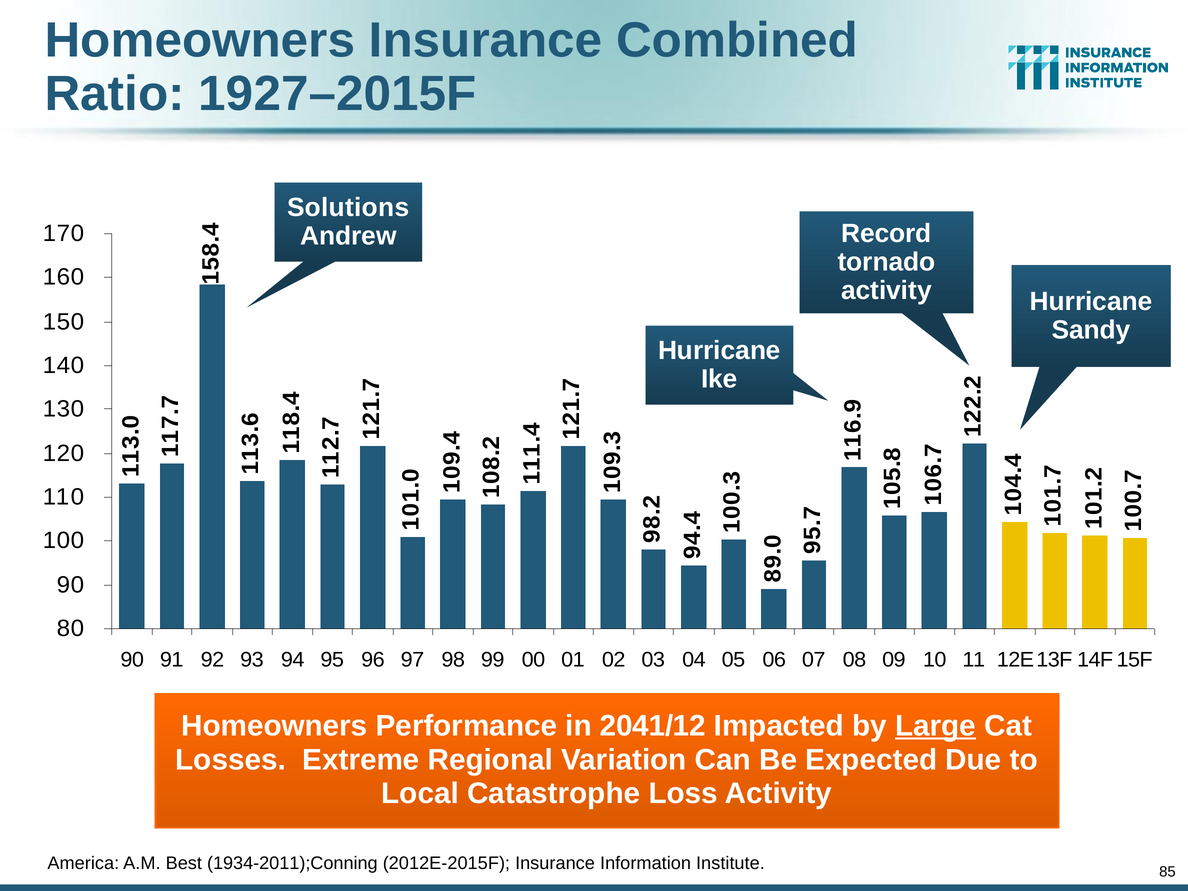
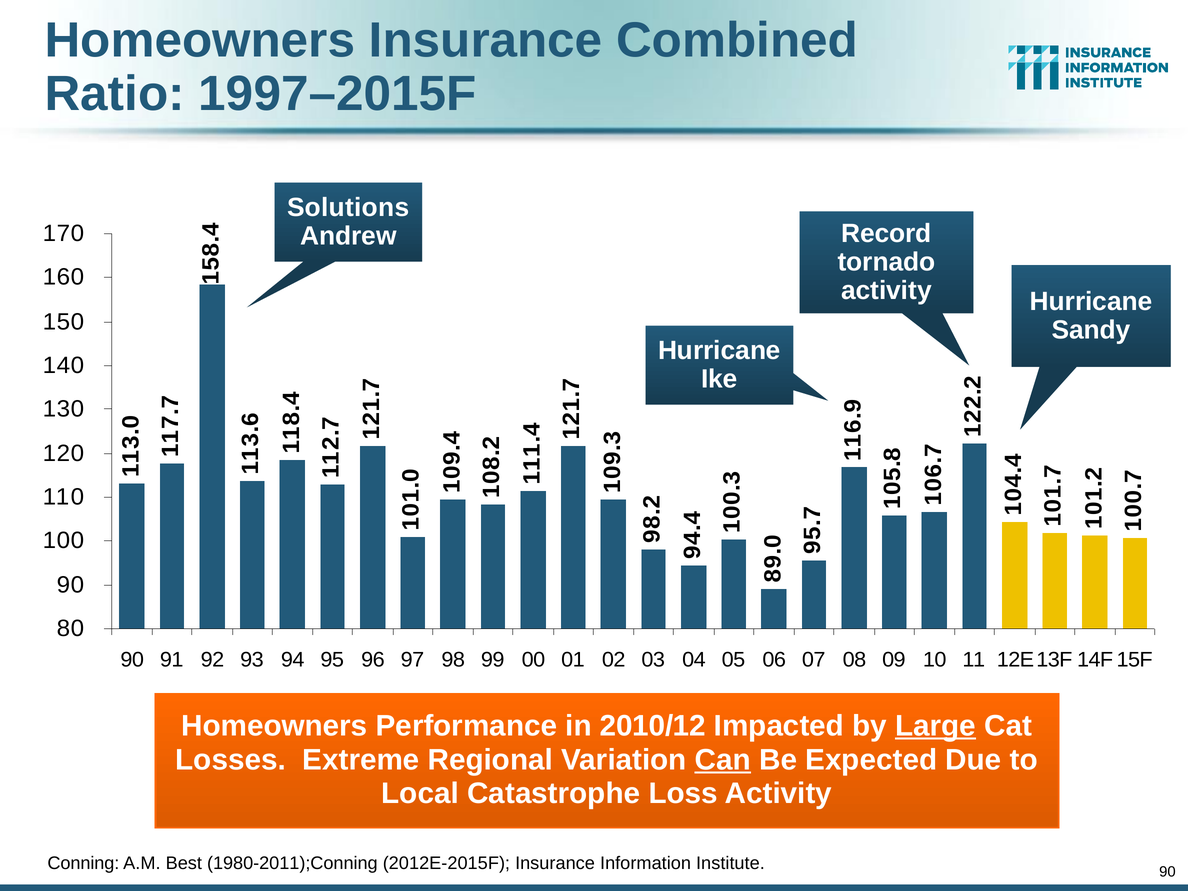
1927–2015F: 1927–2015F -> 1997–2015F (337, 94)
2041/12: 2041/12 -> 2010/12 (653, 726)
Can underline: none -> present (723, 760)
America: America -> Conning (83, 863)
1934-2011);Conning: 1934-2011);Conning -> 1980-2011);Conning (292, 863)
Institute 85: 85 -> 90 (1167, 872)
